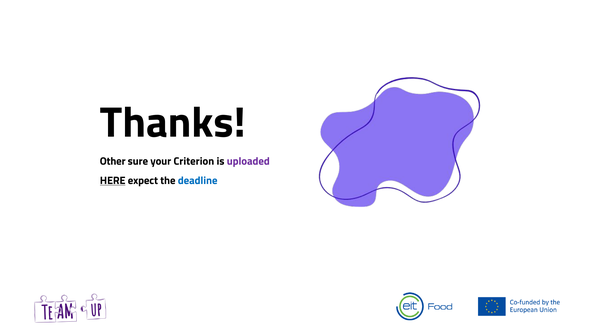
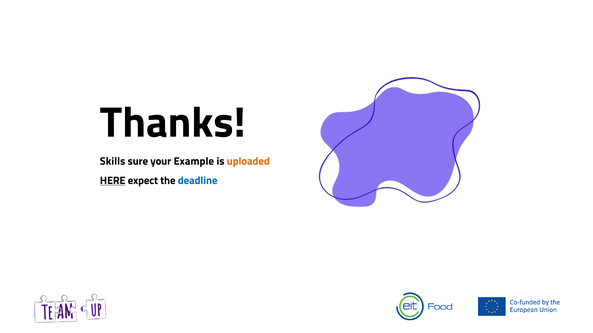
Other: Other -> Skills (113, 161)
Criterion: Criterion -> Example (194, 161)
uploaded colour: purple -> orange (248, 161)
